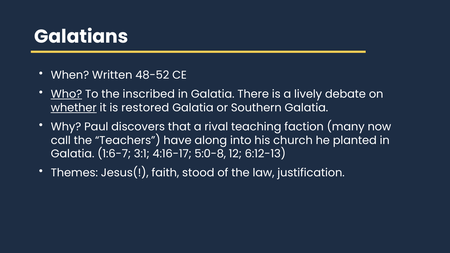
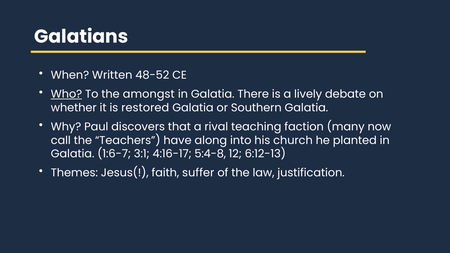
inscribed: inscribed -> amongst (149, 94)
whether underline: present -> none (74, 108)
5:0-8: 5:0-8 -> 5:4-8 (210, 154)
stood: stood -> suffer (198, 173)
